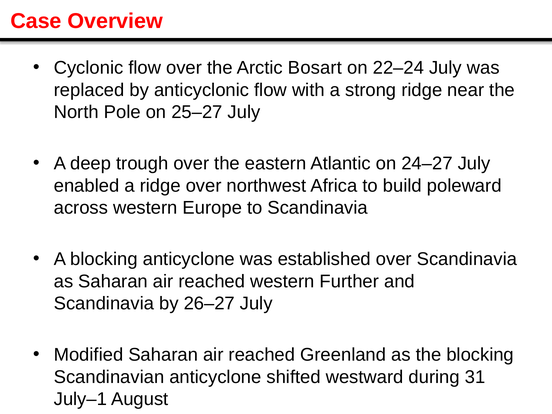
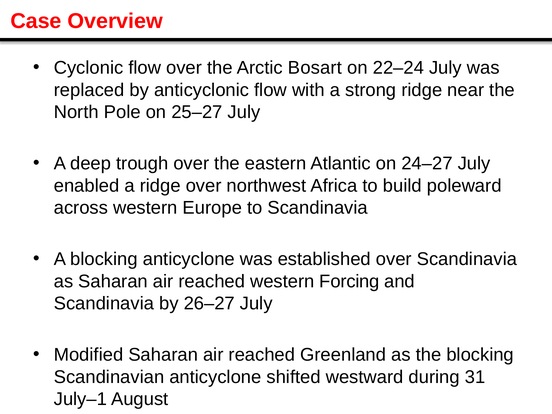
Further: Further -> Forcing (349, 281)
